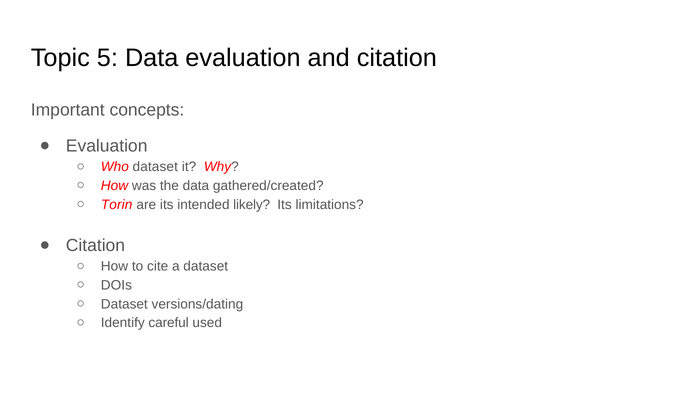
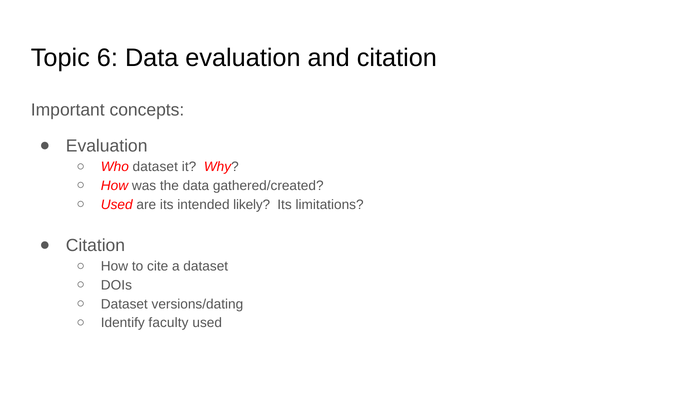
5: 5 -> 6 (107, 58)
Torin: Torin -> Used (117, 204)
careful: careful -> faculty (168, 323)
